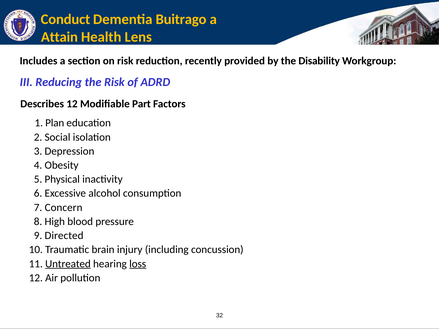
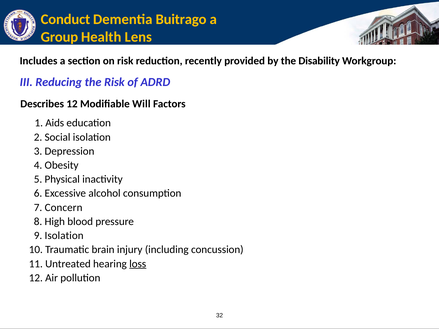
Attain: Attain -> Group (59, 37)
Part: Part -> Will (141, 104)
Plan: Plan -> Aids (55, 123)
9 Directed: Directed -> Isolation (64, 236)
Untreated underline: present -> none (68, 264)
